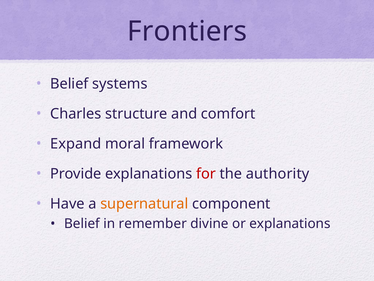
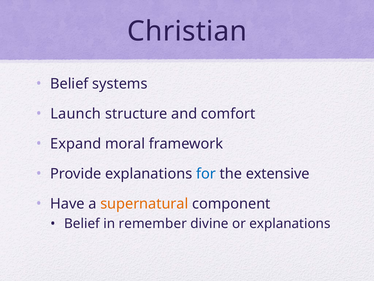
Frontiers: Frontiers -> Christian (187, 31)
Charles: Charles -> Launch (76, 114)
for colour: red -> blue (206, 173)
authority: authority -> extensive (278, 173)
